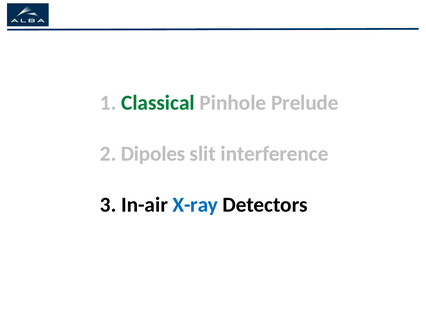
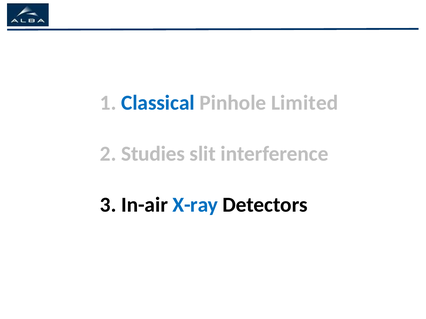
Classical colour: green -> blue (158, 103)
Prelude: Prelude -> Limited (305, 103)
Dipoles: Dipoles -> Studies (153, 154)
